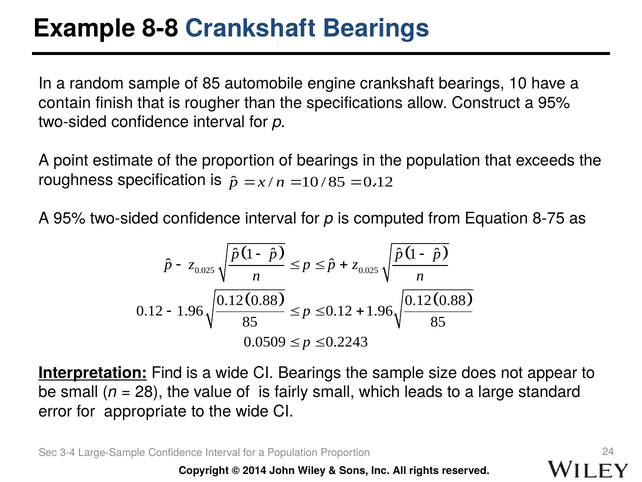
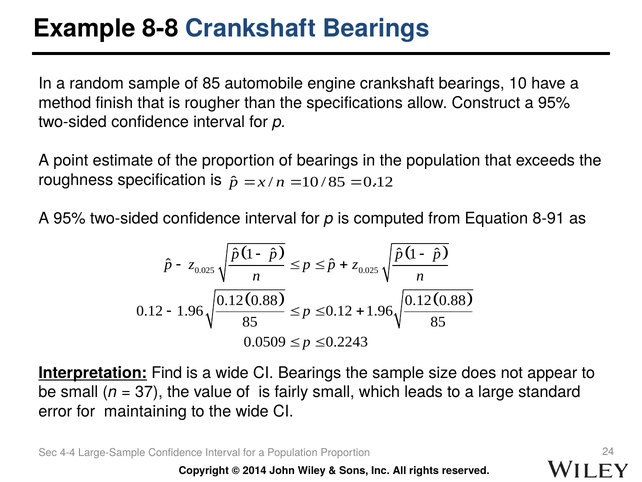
contain: contain -> method (65, 103)
8-75: 8-75 -> 8-91 (549, 218)
28: 28 -> 37 (149, 392)
appropriate: appropriate -> maintaining (145, 411)
3-4: 3-4 -> 4-4 (68, 452)
